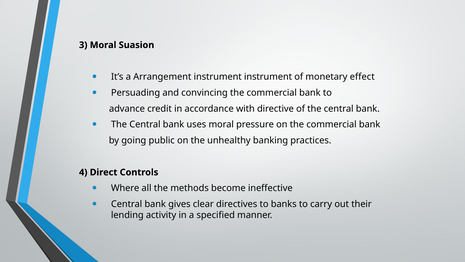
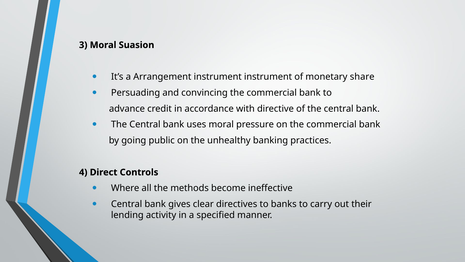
effect: effect -> share (362, 77)
